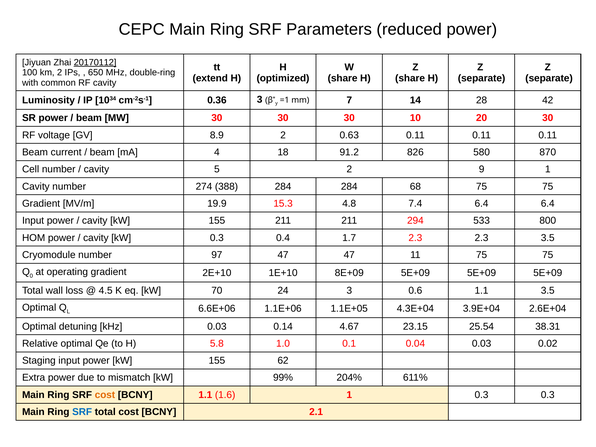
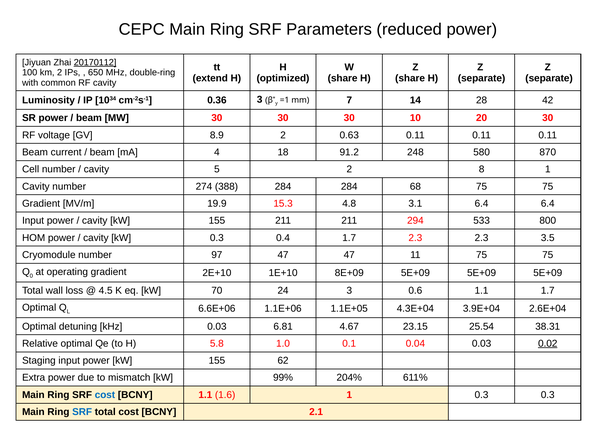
826: 826 -> 248 (415, 152)
9: 9 -> 8 (482, 169)
7.4: 7.4 -> 3.1 (415, 204)
1.1 3.5: 3.5 -> 1.7 (548, 291)
0.14: 0.14 -> 6.81 (283, 327)
0.02 underline: none -> present (548, 344)
cost colour: orange -> blue (105, 395)
